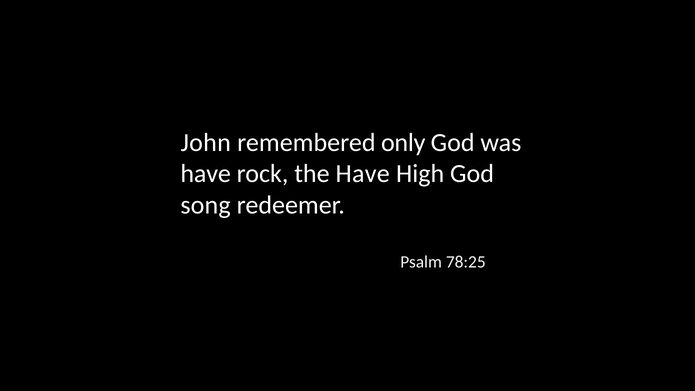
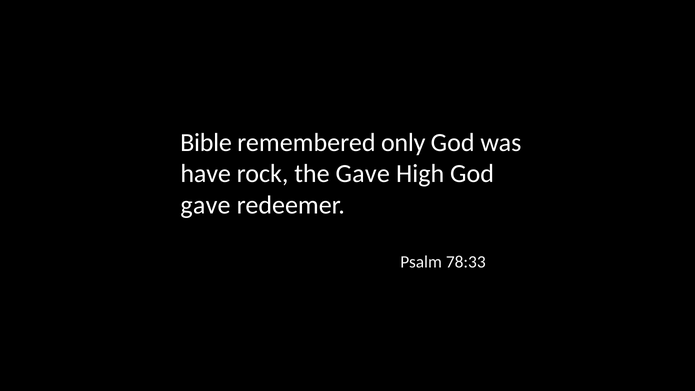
John: John -> Bible (206, 142)
the Have: Have -> Gave (363, 174)
song: song -> gave (205, 205)
78:25: 78:25 -> 78:33 (466, 262)
